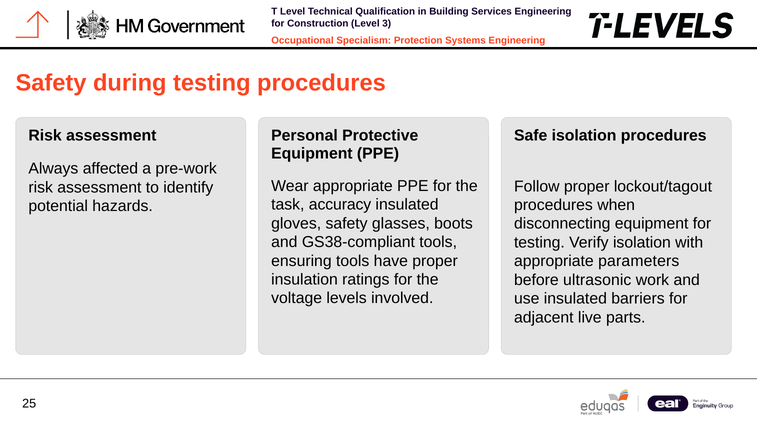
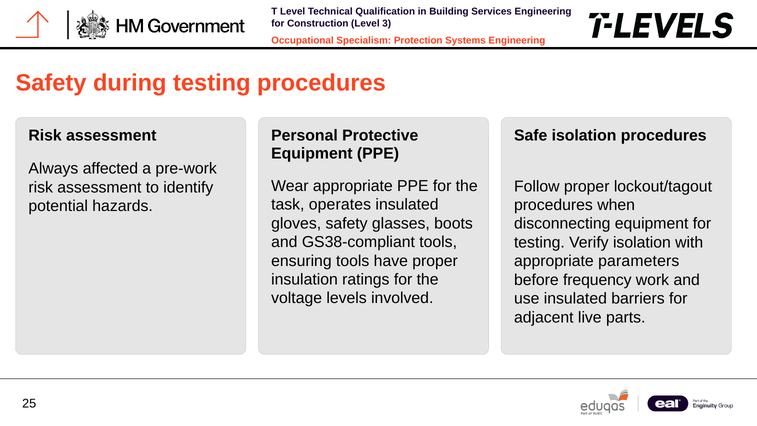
accuracy: accuracy -> operates (340, 205)
ultrasonic: ultrasonic -> frequency (597, 280)
